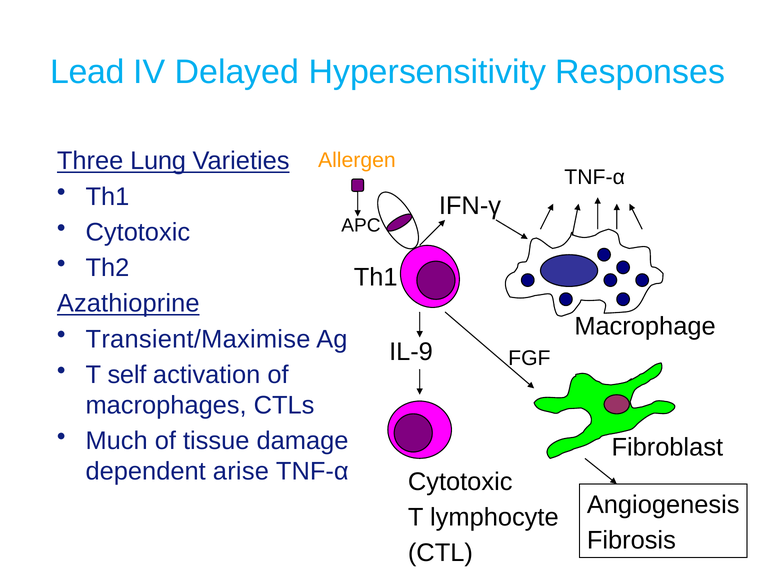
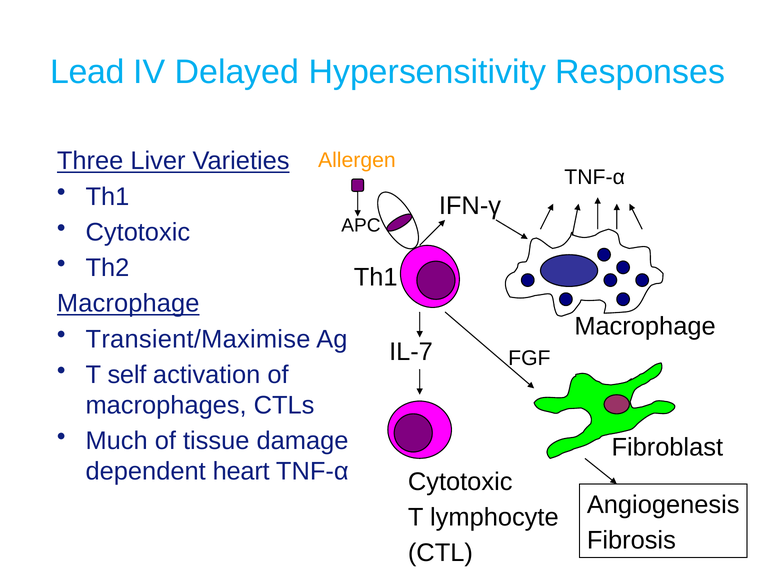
Lung: Lung -> Liver (158, 161)
Azathioprine: Azathioprine -> Macrophage (128, 303)
IL-9: IL-9 -> IL-7 (411, 351)
arise: arise -> heart (241, 471)
